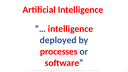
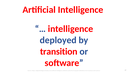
processes: processes -> transition (59, 52)
